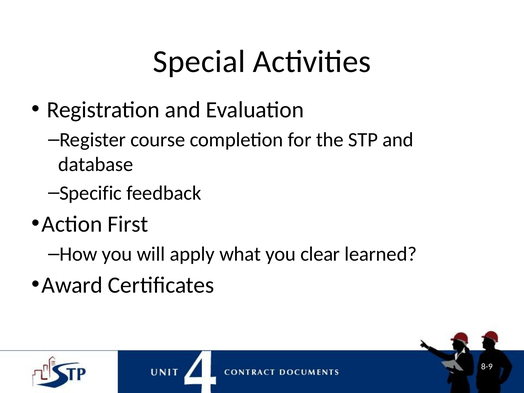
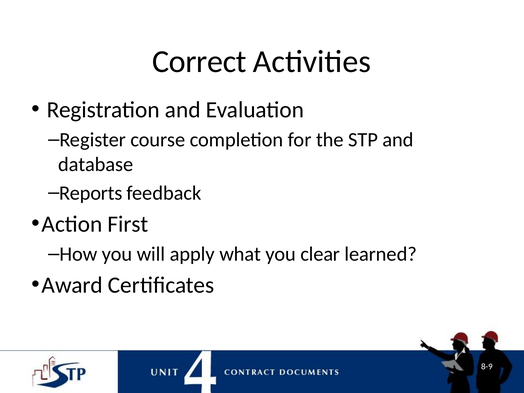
Special: Special -> Correct (199, 62)
Specific: Specific -> Reports (91, 193)
